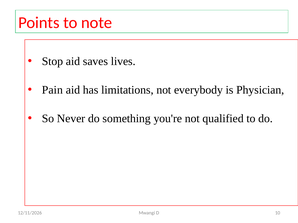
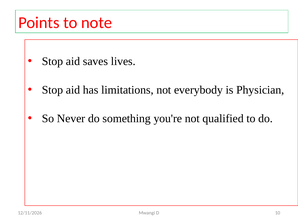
Pain: Pain -> Stop (52, 90)
